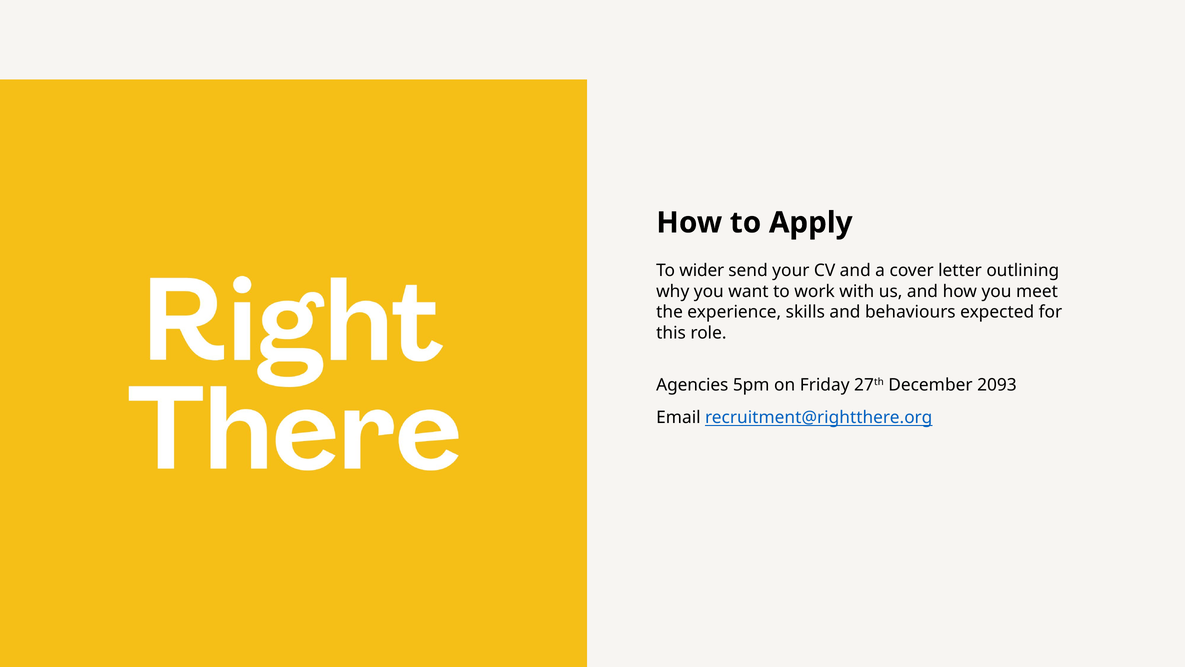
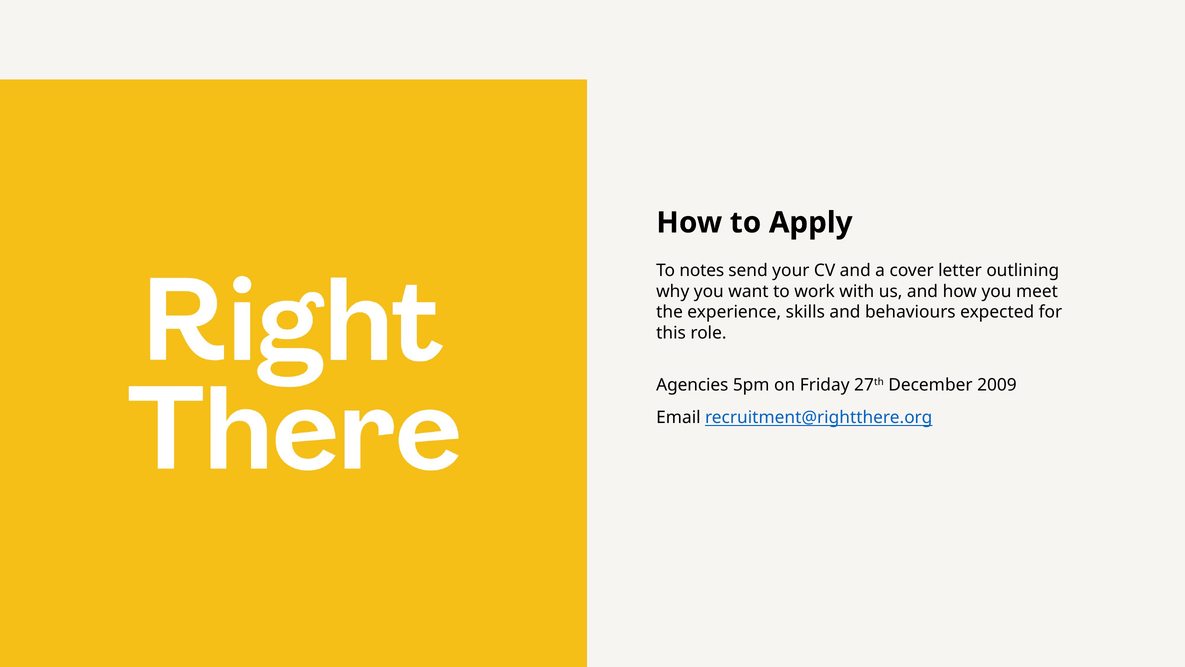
wider: wider -> notes (702, 271)
2093: 2093 -> 2009 (997, 385)
